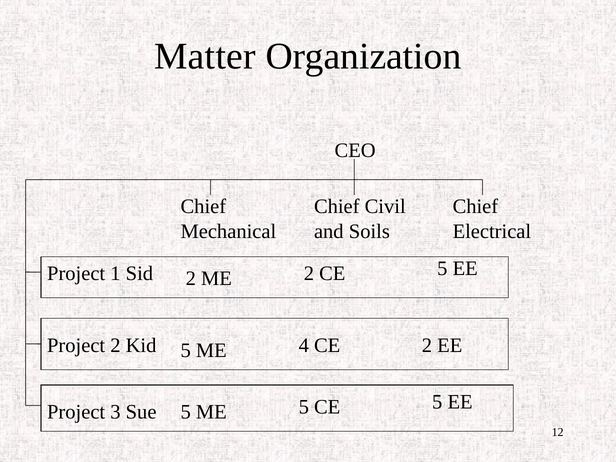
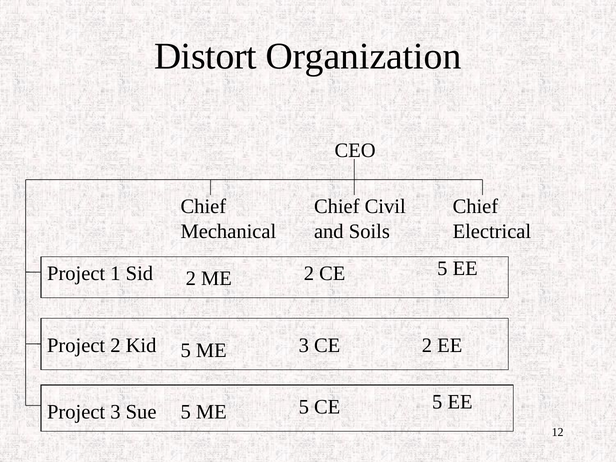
Matter: Matter -> Distort (205, 57)
ME 4: 4 -> 3 (304, 345)
